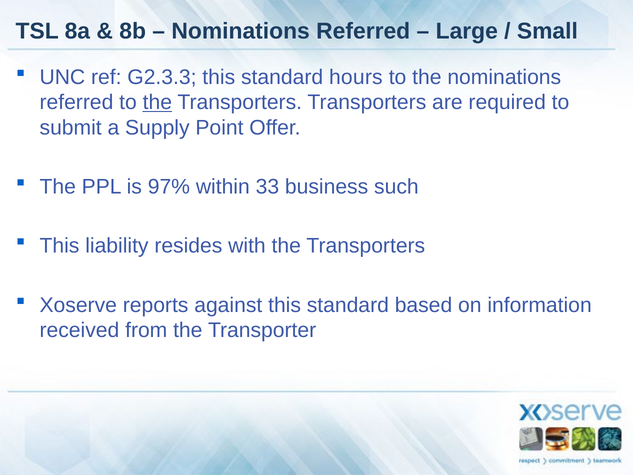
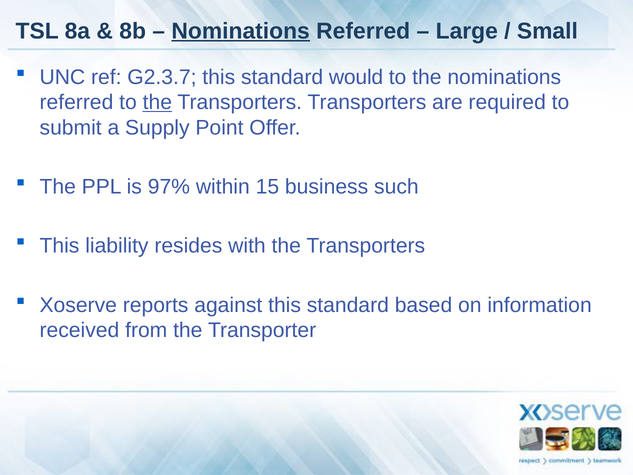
Nominations underline: none -> present (241, 31)
G2.3.3: G2.3.3 -> G2.3.7 (162, 77)
hours: hours -> would (356, 77)
33: 33 -> 15 (267, 187)
